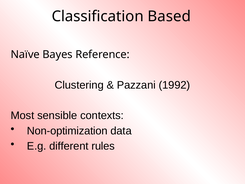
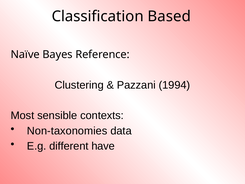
1992: 1992 -> 1994 (174, 85)
Non-optimization: Non-optimization -> Non-taxonomies (67, 131)
rules: rules -> have (103, 146)
